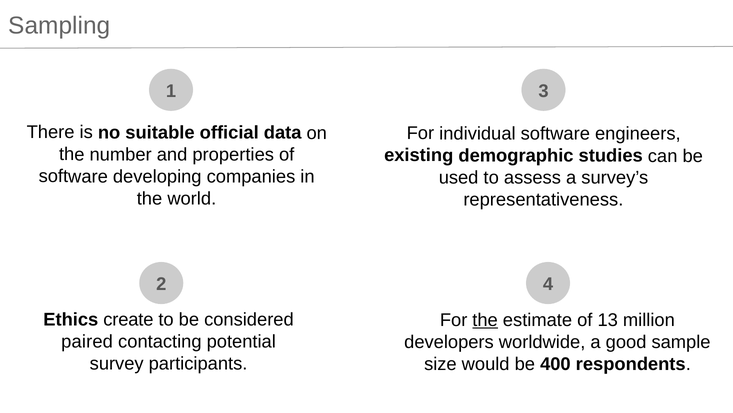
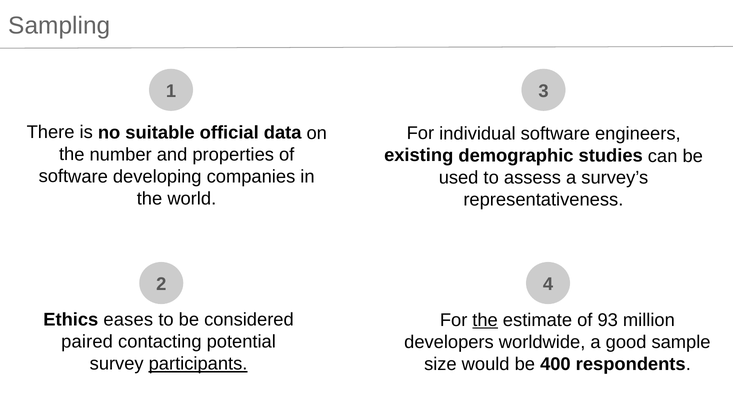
create: create -> eases (128, 319)
13: 13 -> 93 (608, 320)
participants underline: none -> present (198, 363)
